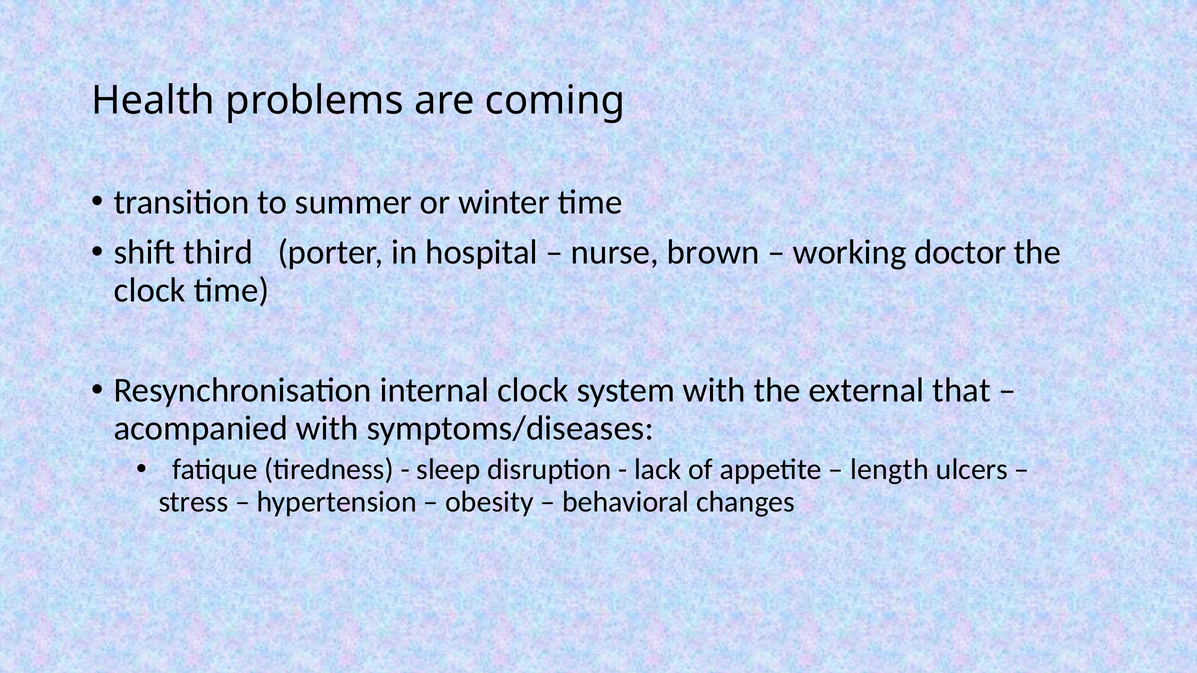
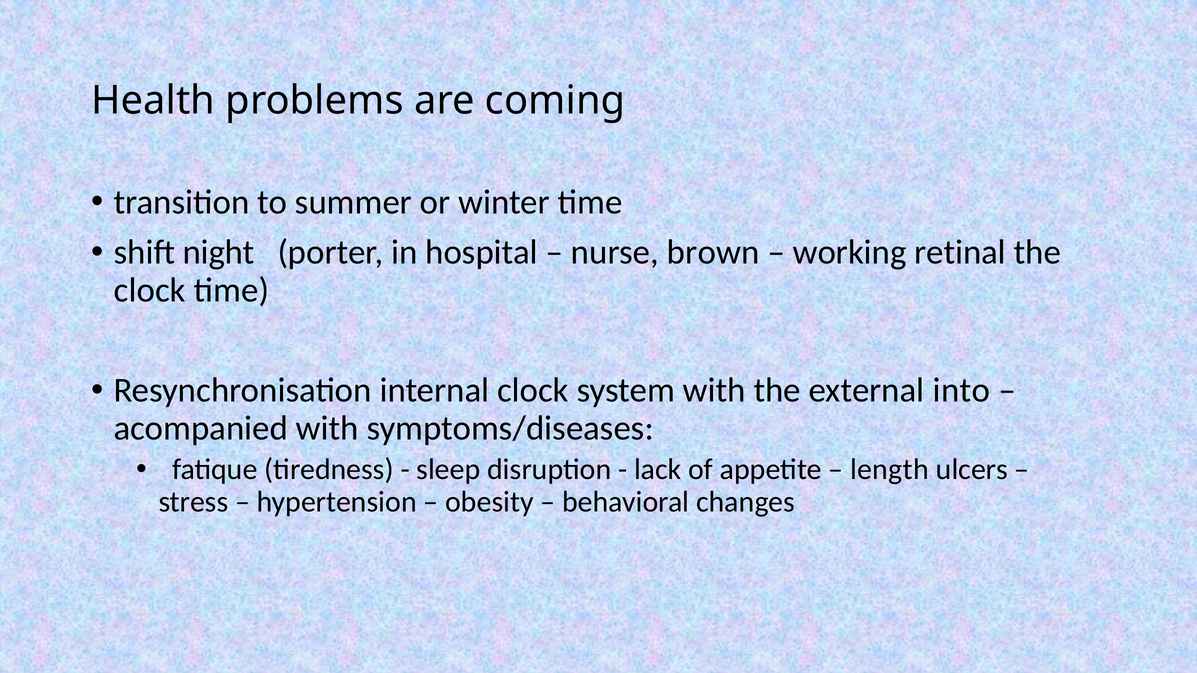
third: third -> night (219, 253)
doctor: doctor -> retinal (960, 253)
that: that -> into (961, 391)
